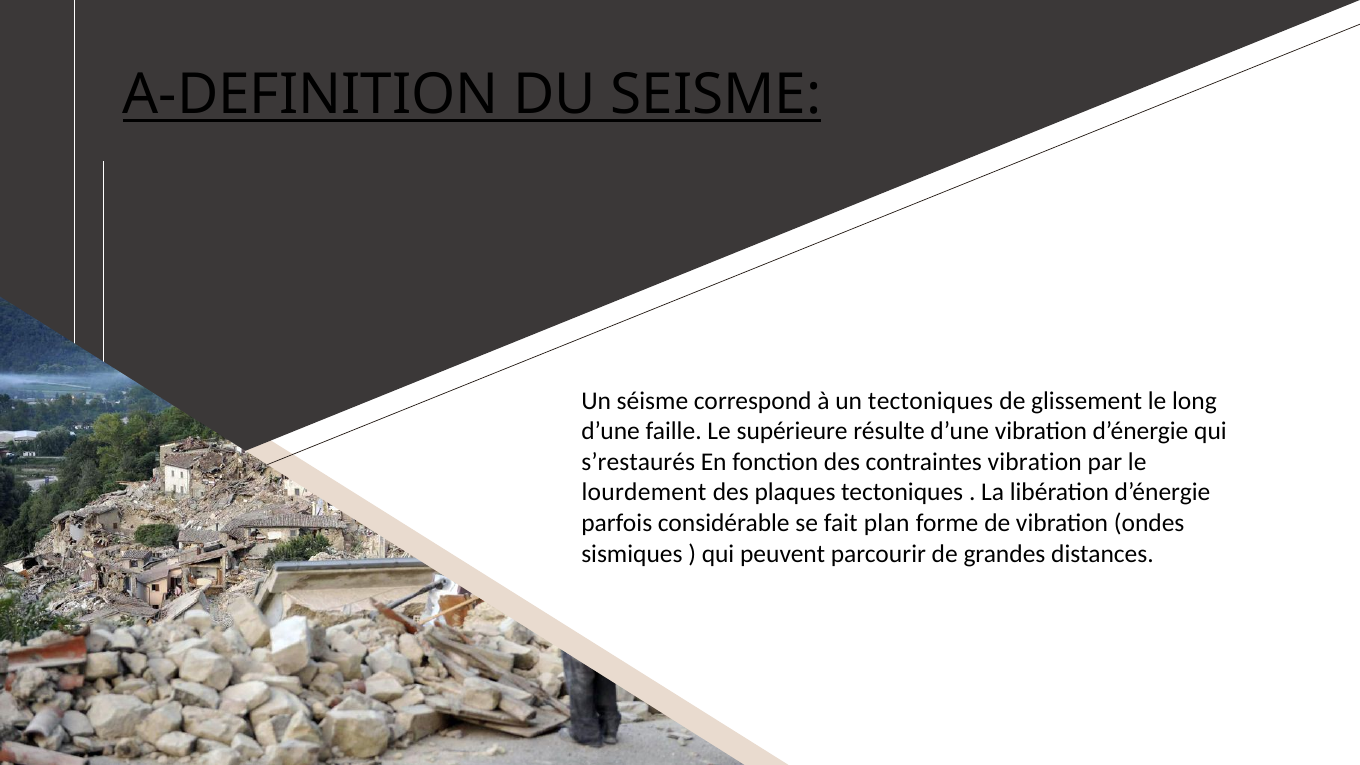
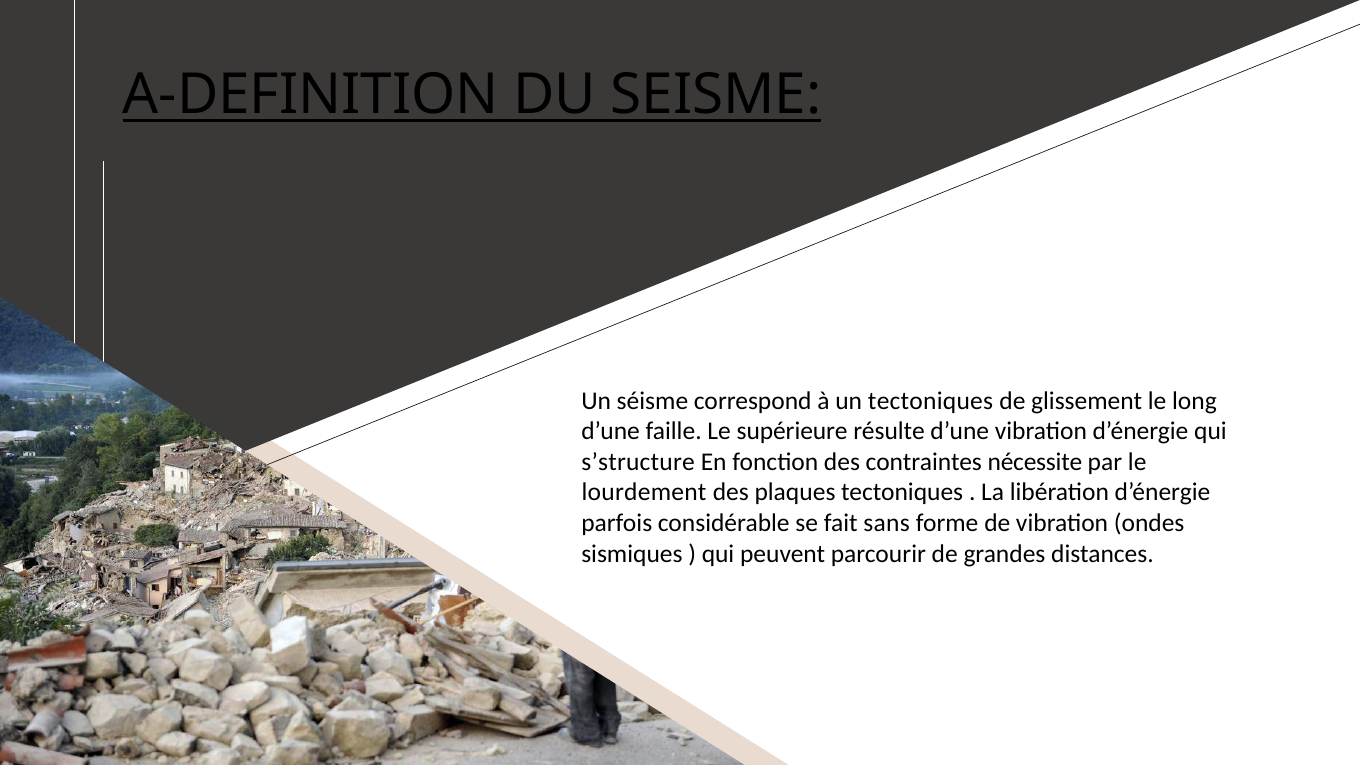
s’restaurés: s’restaurés -> s’structure (638, 462)
contraintes vibration: vibration -> nécessite (1035, 462)
plan: plan -> sans (887, 523)
